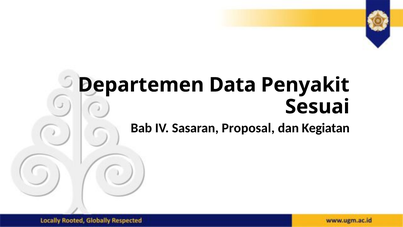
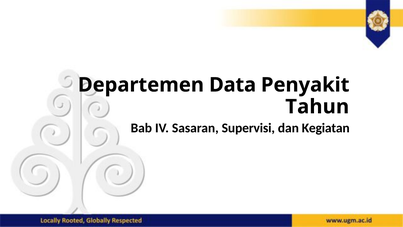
Sesuai: Sesuai -> Tahun (317, 107)
Proposal: Proposal -> Supervisi (248, 128)
